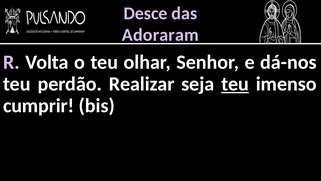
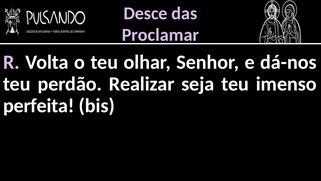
Adoraram: Adoraram -> Proclamar (160, 35)
teu underline: present -> none (235, 84)
cumprir: cumprir -> perfeita (39, 105)
